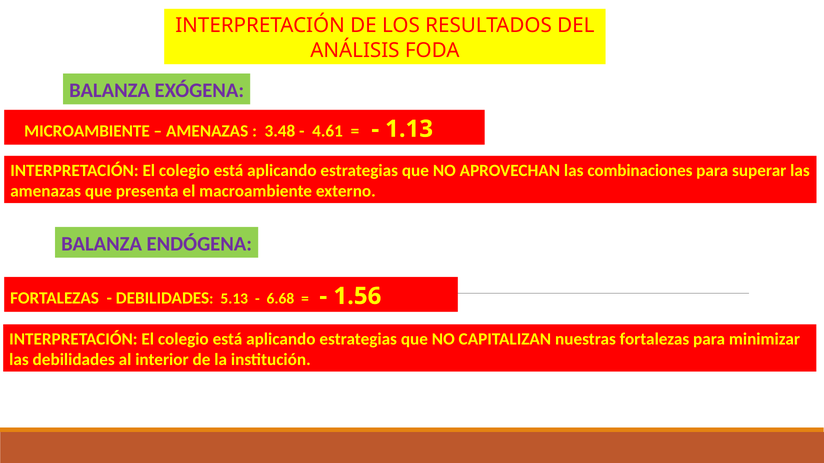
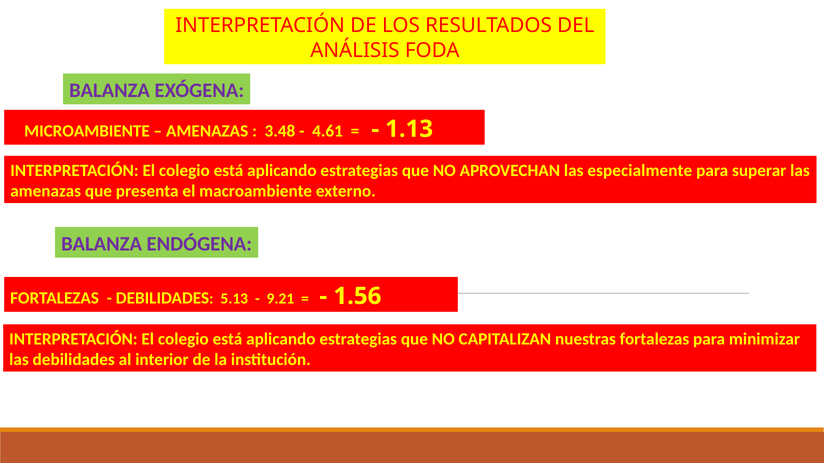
combinaciones: combinaciones -> especialmente (640, 171)
6.68: 6.68 -> 9.21 (280, 299)
